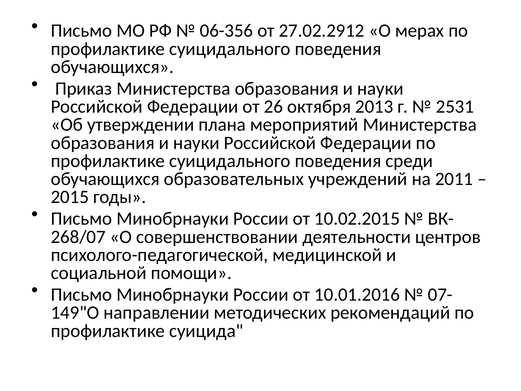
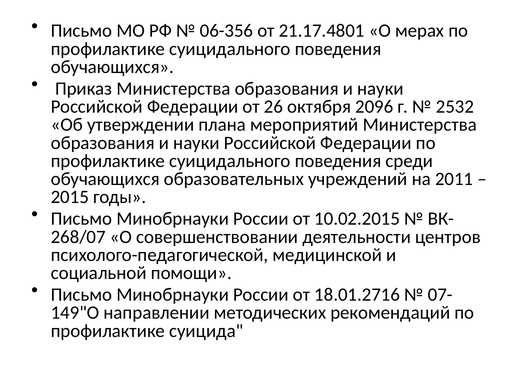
27.02.2912: 27.02.2912 -> 21.17.4801 (322, 31)
2013: 2013 -> 2096 (374, 107)
2531: 2531 -> 2532 (455, 107)
10.01.2016: 10.01.2016 -> 18.01.2716 (357, 295)
